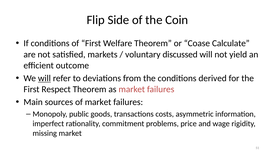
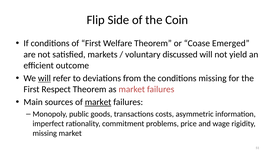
Calculate: Calculate -> Emerged (231, 43)
conditions derived: derived -> missing (213, 78)
market underline: none -> present (98, 102)
